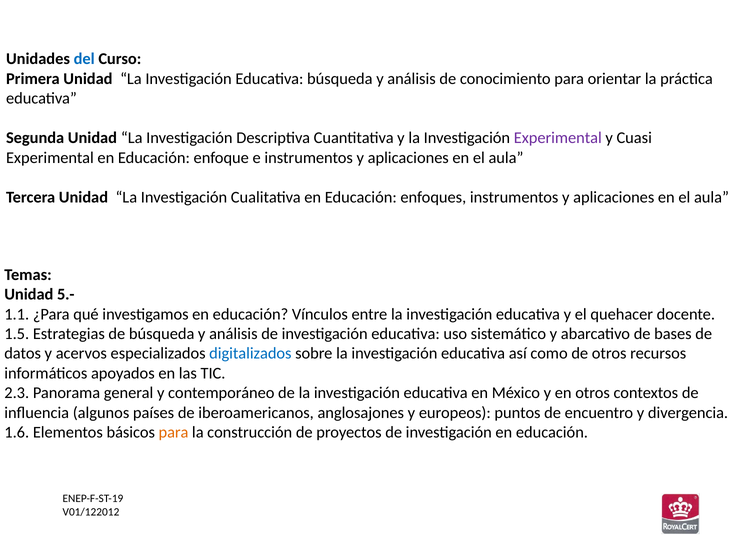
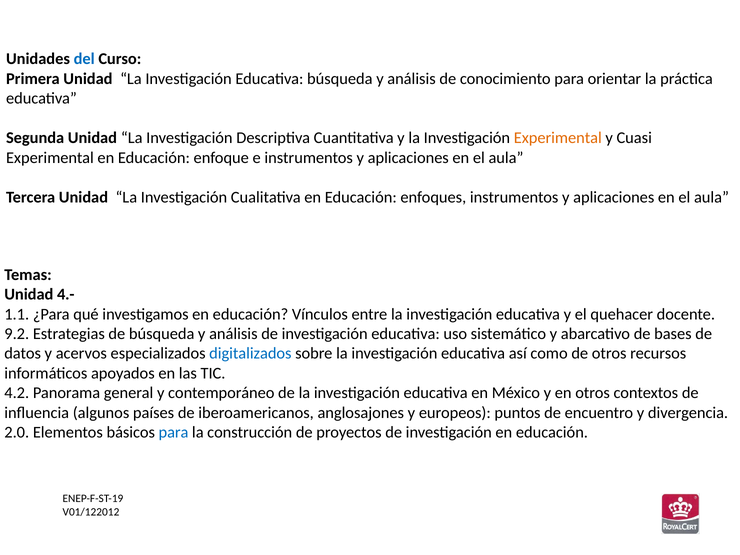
Experimental colour: purple -> orange (558, 138)
5.-: 5.- -> 4.- (66, 294)
1.5: 1.5 -> 9.2 (17, 334)
2.3: 2.3 -> 4.2 (17, 393)
1.6: 1.6 -> 2.0 (17, 432)
para colour: orange -> blue (173, 432)
